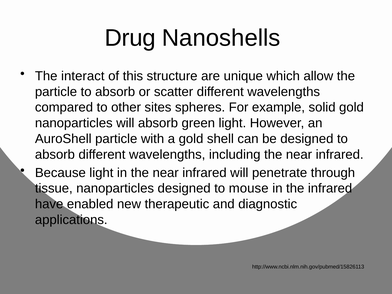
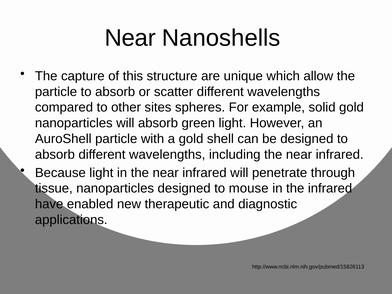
Drug: Drug -> Near (130, 38)
interact: interact -> capture (83, 76)
